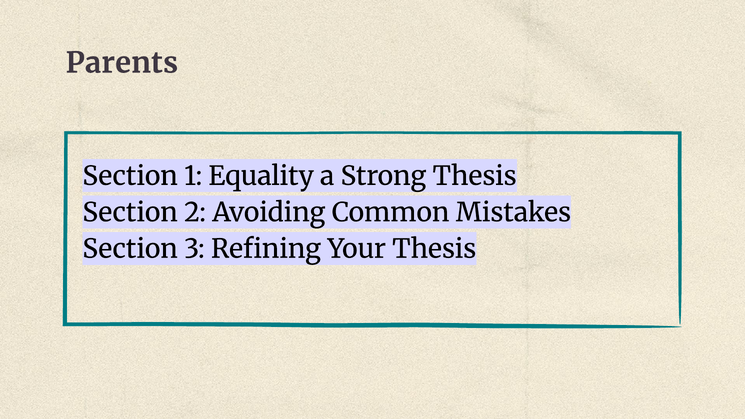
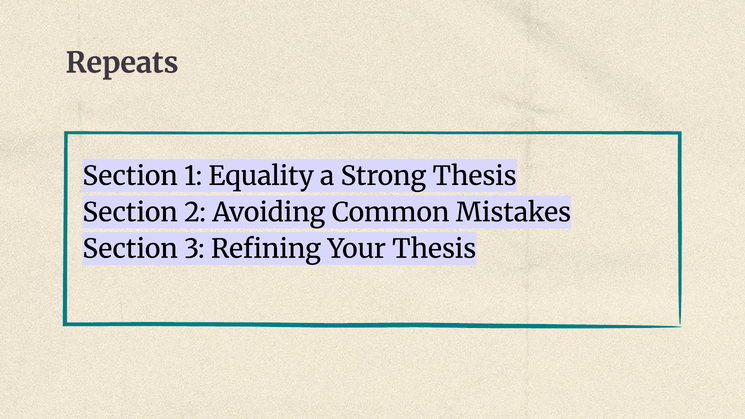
Parents: Parents -> Repeats (122, 63)
